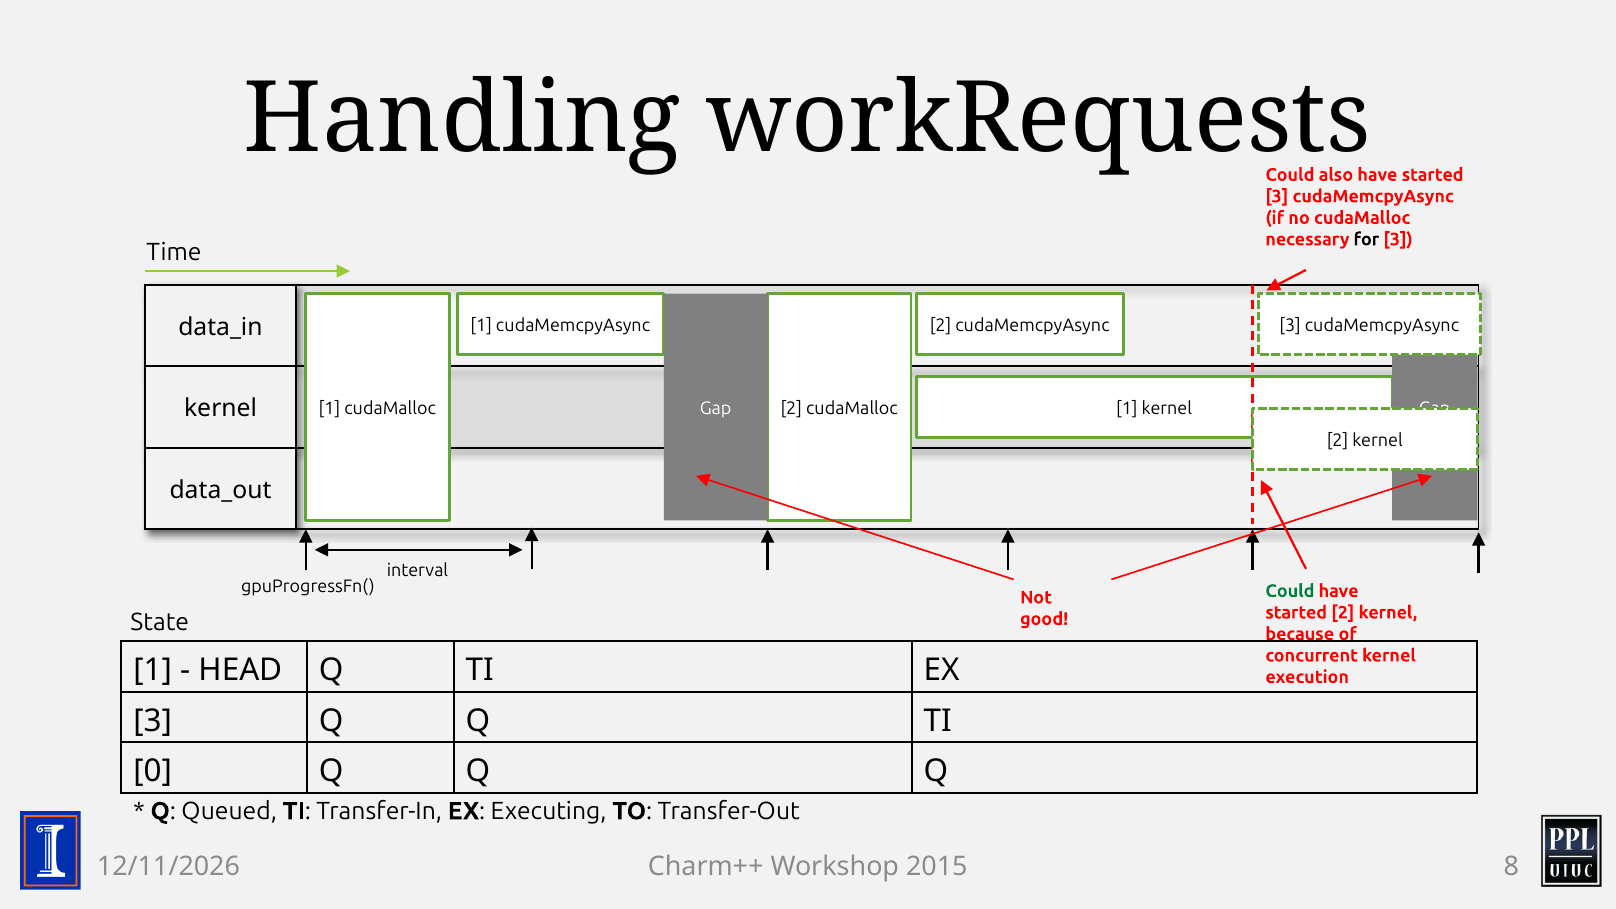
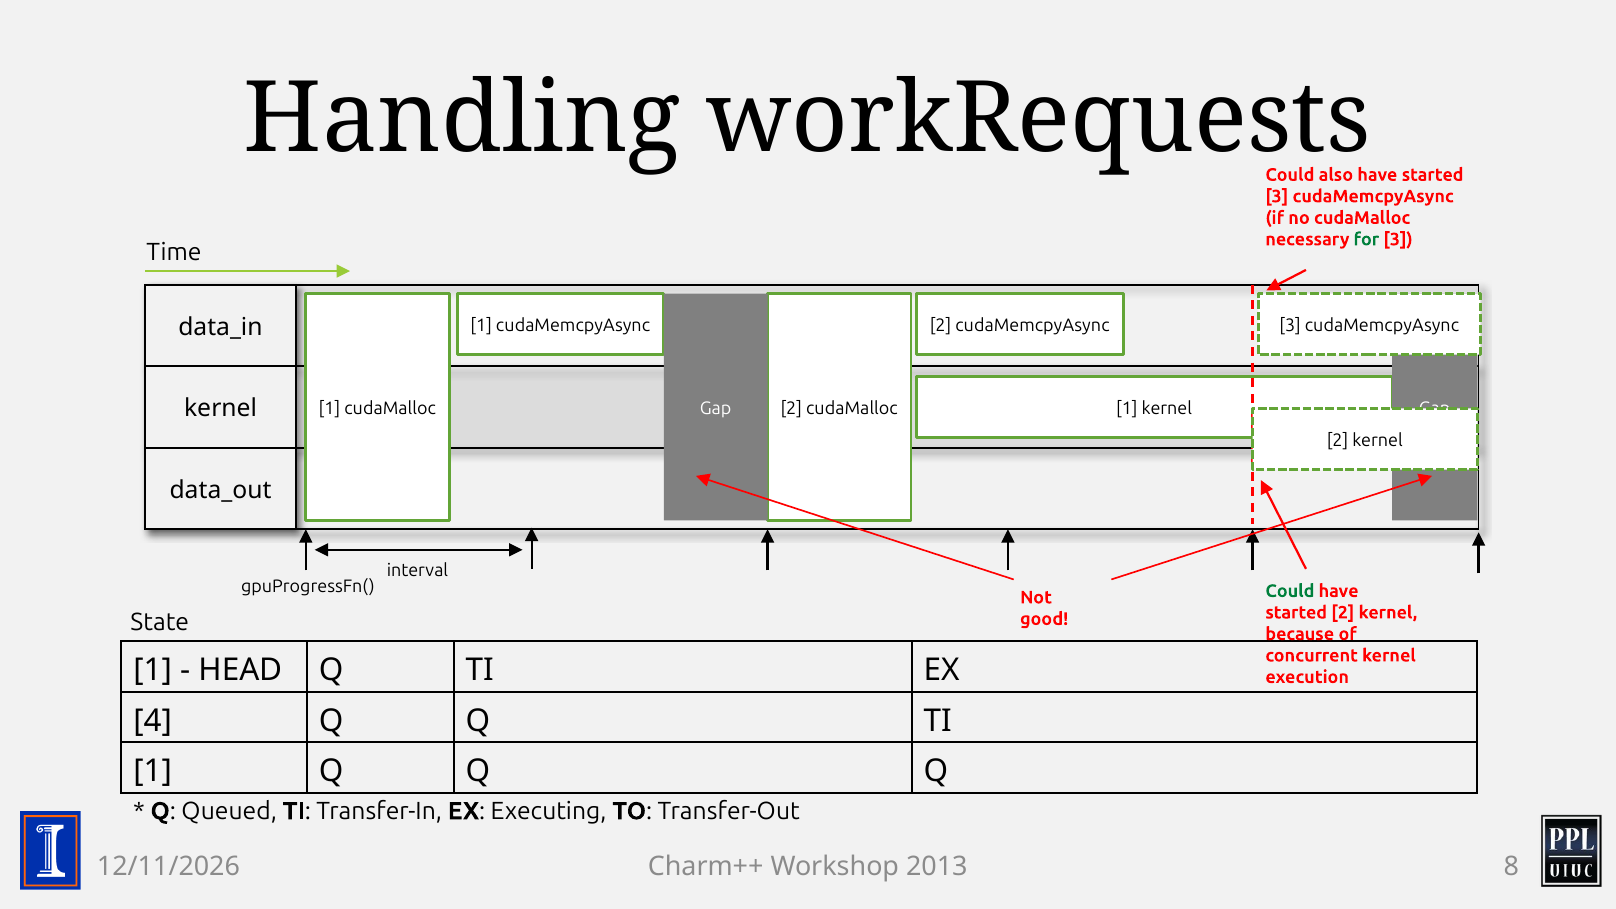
for colour: black -> green (1366, 239)
3: 3 -> 4 (153, 721)
0: 0 -> 1 (153, 771)
2015: 2015 -> 2013 (937, 866)
